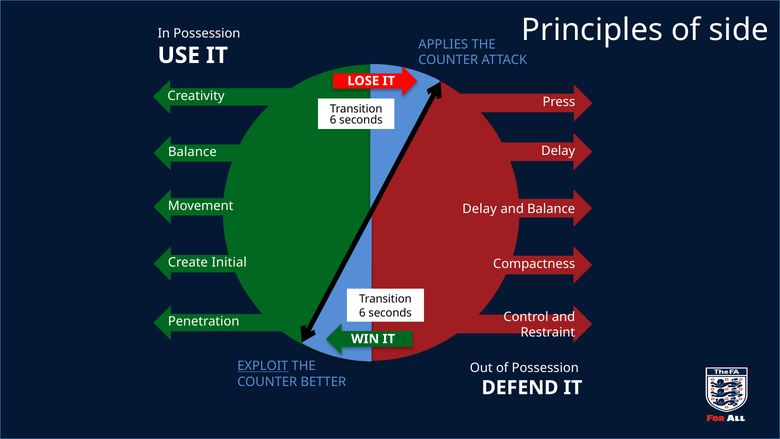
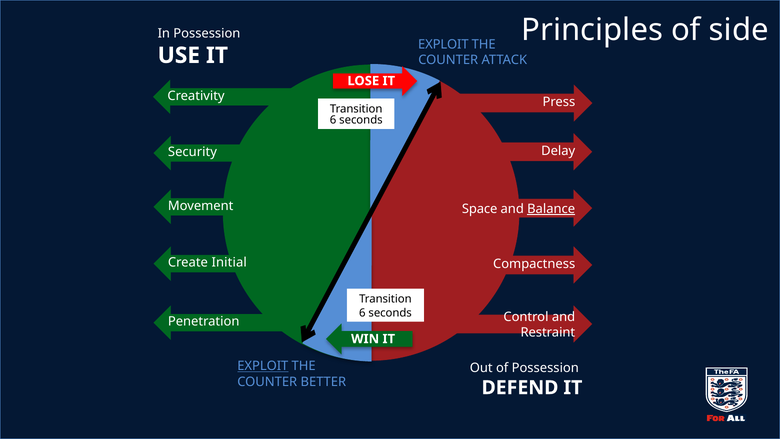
APPLIES: APPLIES -> EXPLOIT (443, 44)
Balance: Balance -> Security (192, 152)
Delay: Delay -> Space (480, 209)
Balance underline: none -> present (551, 209)
